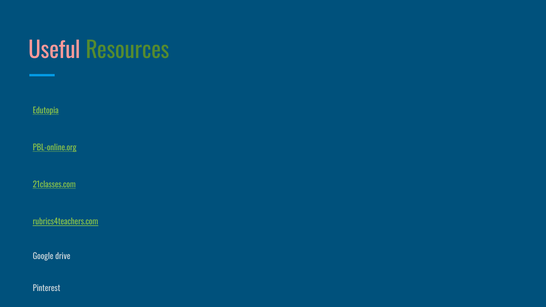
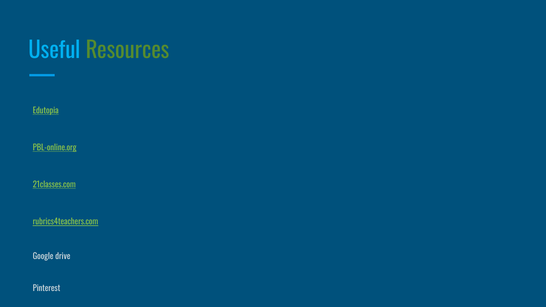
Useful colour: pink -> light blue (55, 51)
